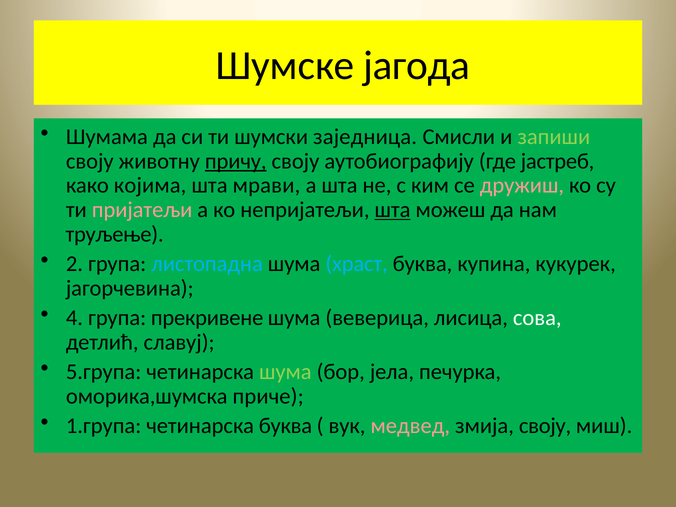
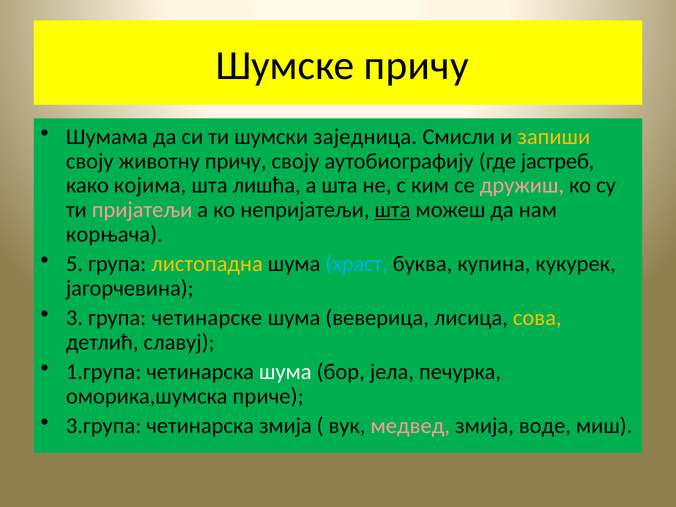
Шумске јагода: јагода -> причу (416, 65)
запиши colour: light green -> yellow (554, 137)
причу underline: present -> none (236, 161)
мрави: мрави -> лишћа (267, 185)
труљење: труљење -> корњача (114, 234)
2: 2 -> 5 (74, 264)
листопадна colour: light blue -> yellow (207, 264)
4: 4 -> 3 (74, 318)
прекривене: прекривене -> четинарске (207, 318)
сова colour: white -> yellow (537, 318)
5.група: 5.група -> 1.група (104, 372)
шума colour: light green -> white (285, 372)
1.група: 1.група -> 3.група (104, 426)
четинарска буква: буква -> змија (285, 426)
змија своју: своју -> воде (545, 426)
